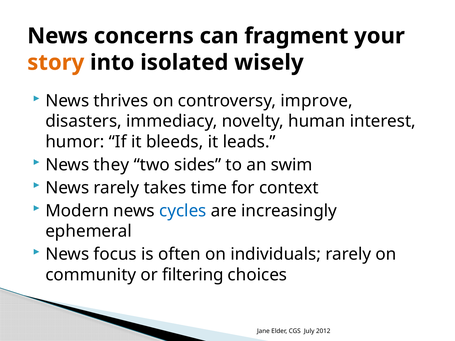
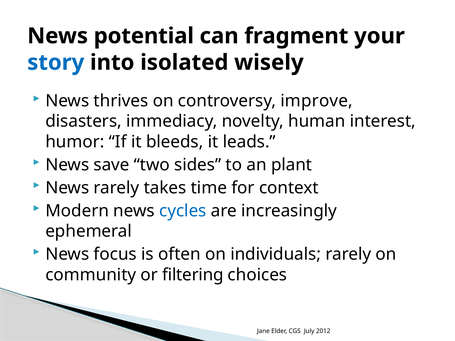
concerns: concerns -> potential (144, 36)
story colour: orange -> blue (56, 63)
they: they -> save (112, 165)
swim: swim -> plant (292, 165)
